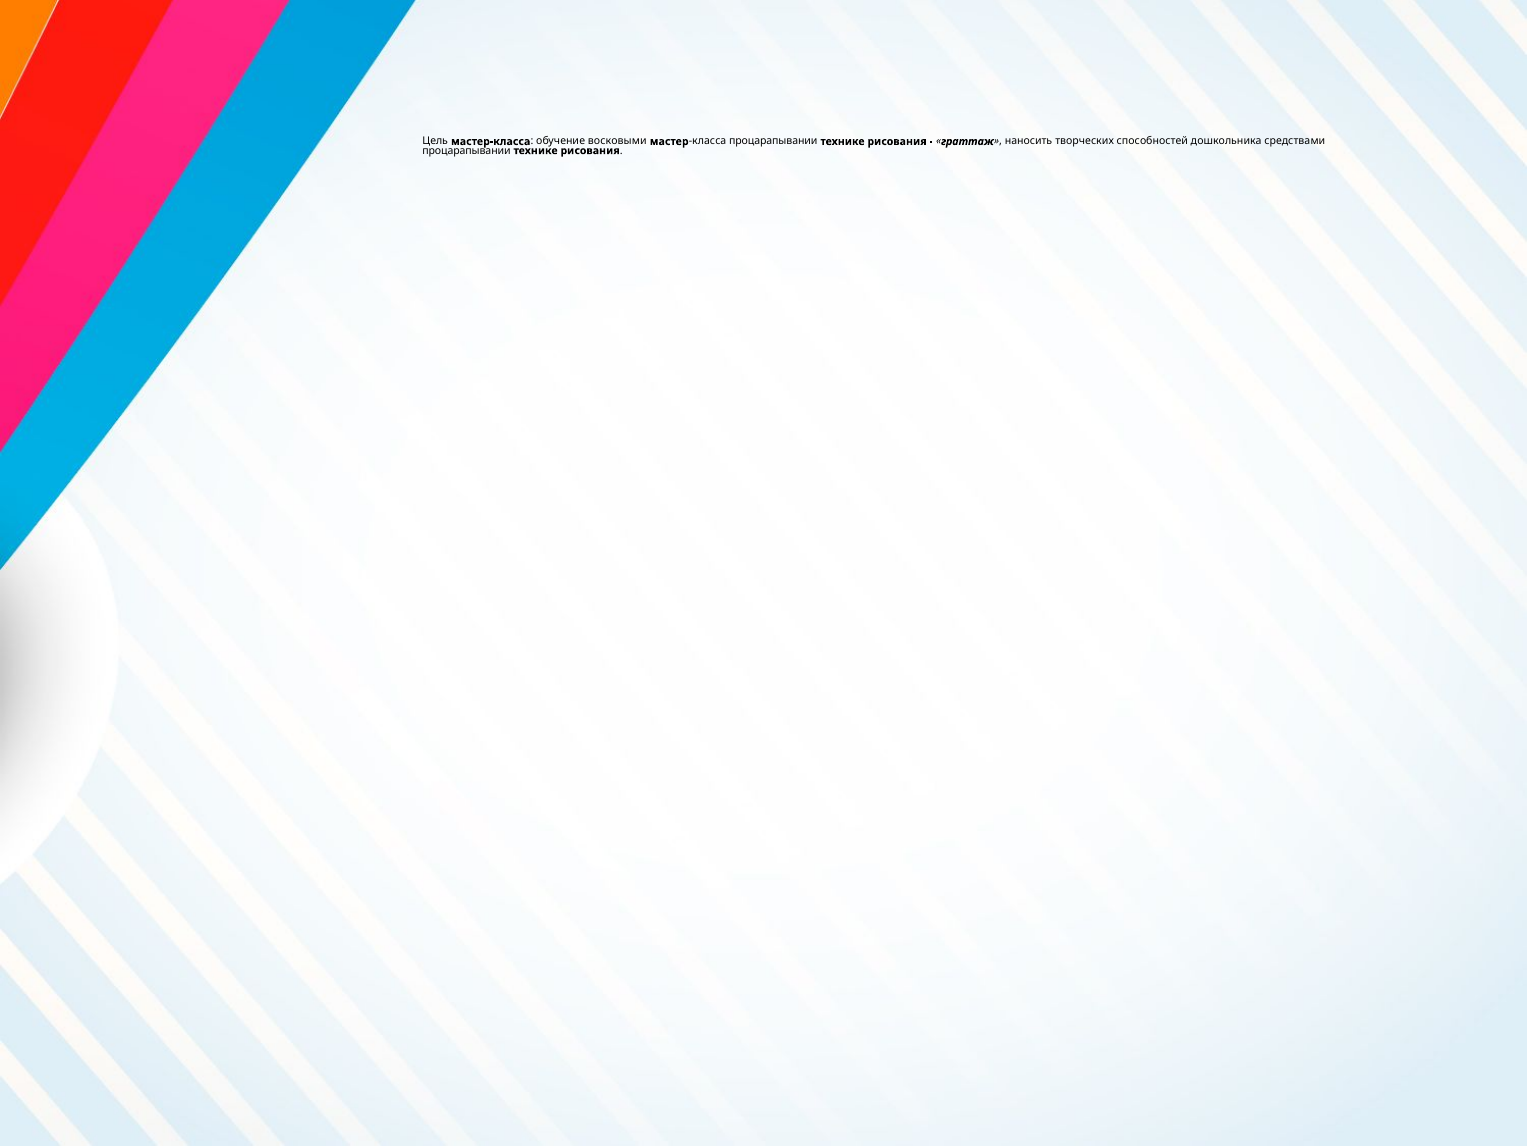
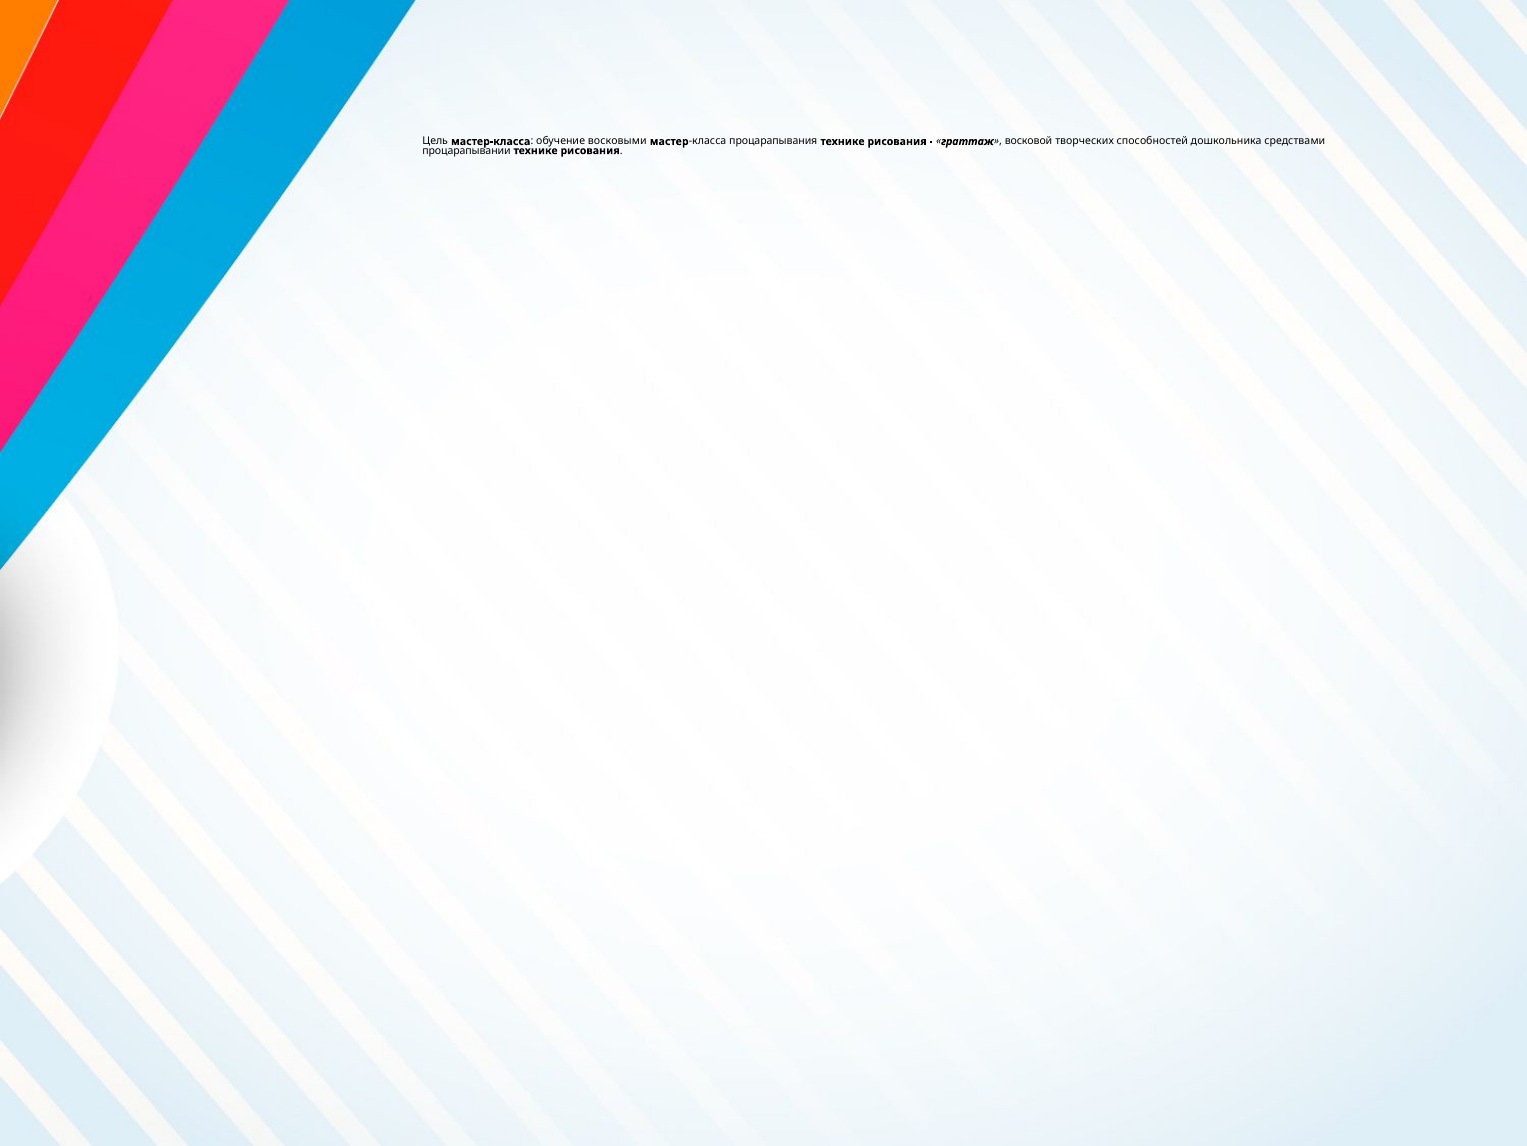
мастер-класса процарапывании: процарапывании -> процарапывания (773, 141)
наносить: наносить -> восковой (1029, 141)
